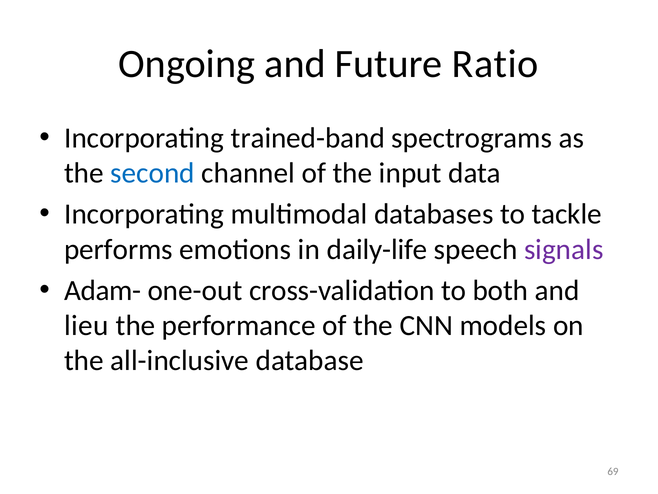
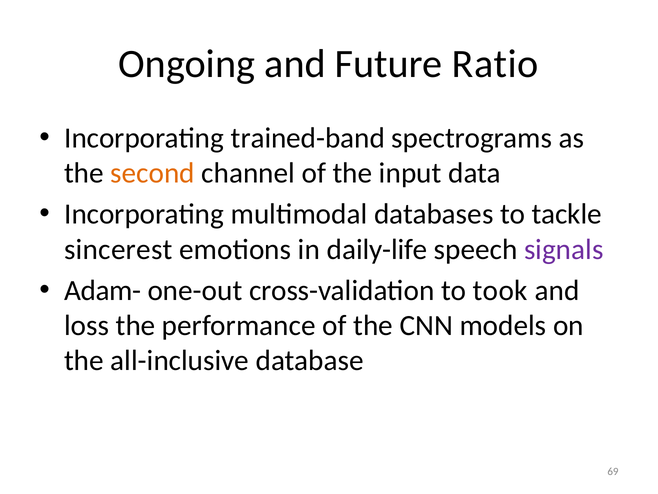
second colour: blue -> orange (153, 173)
performs: performs -> sincerest (118, 249)
both: both -> took (500, 290)
lieu: lieu -> loss (87, 325)
